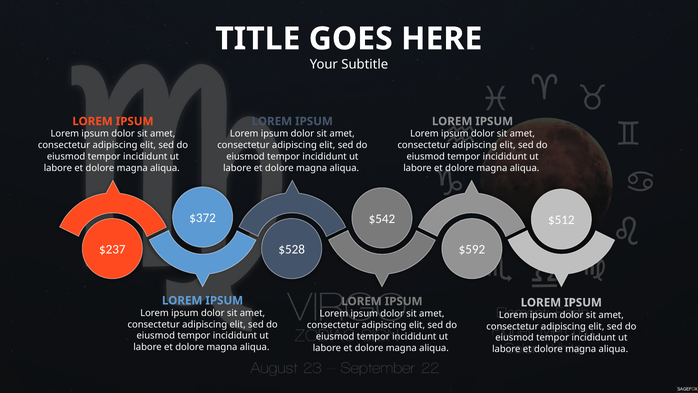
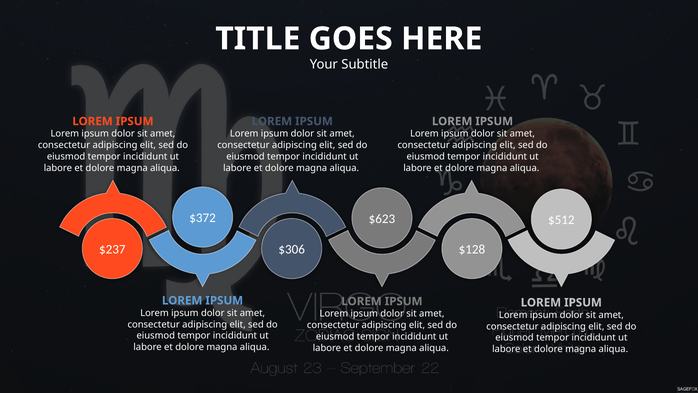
$542: $542 -> $623 (382, 219)
$528: $528 -> $306 (292, 249)
$592: $592 -> $128 (472, 249)
